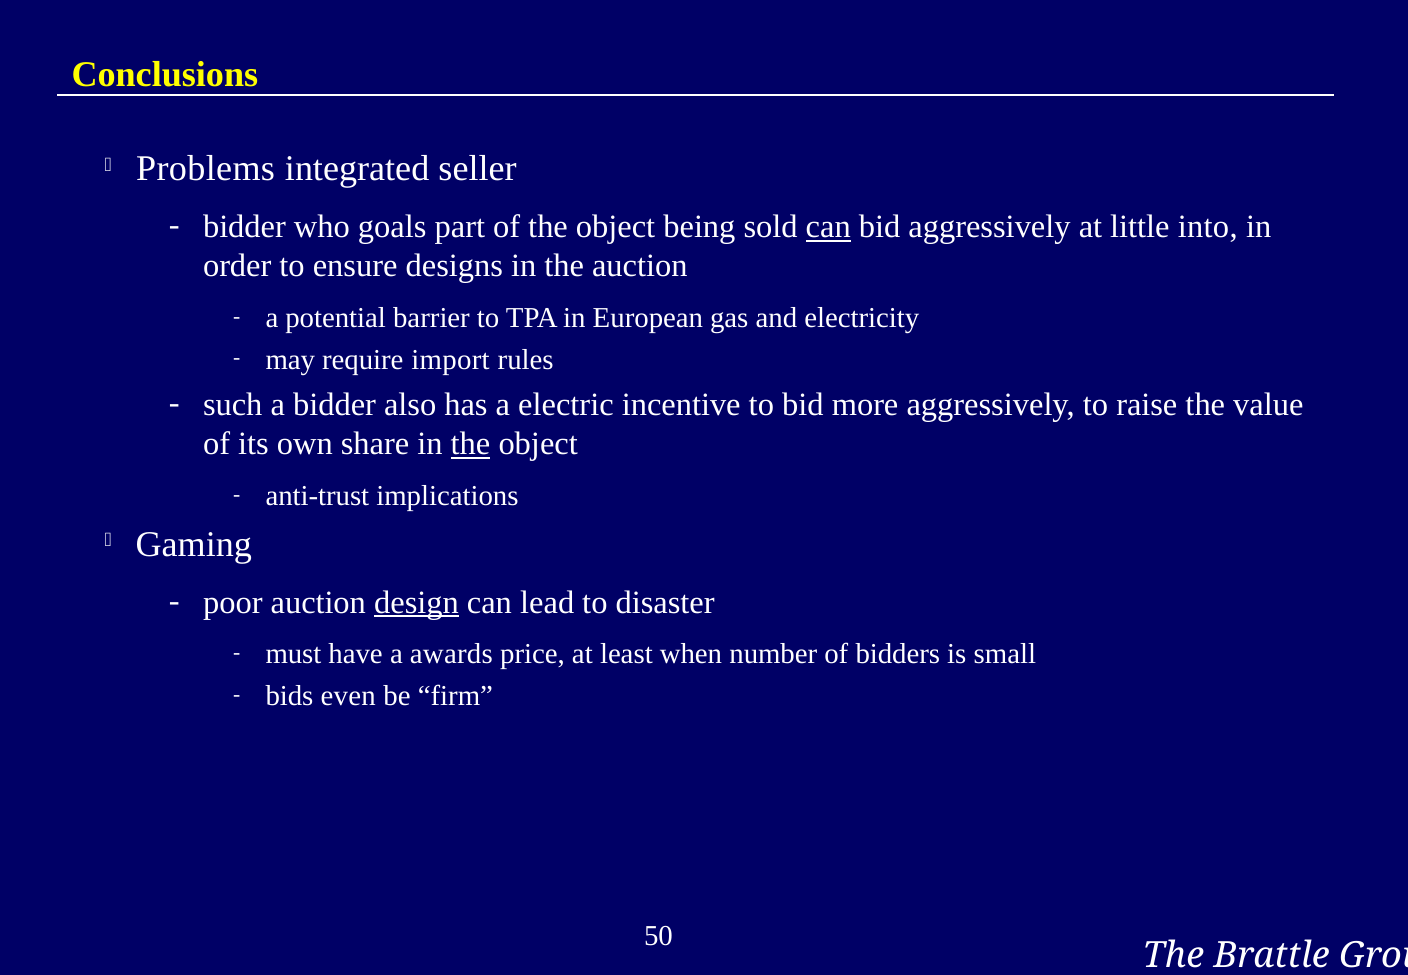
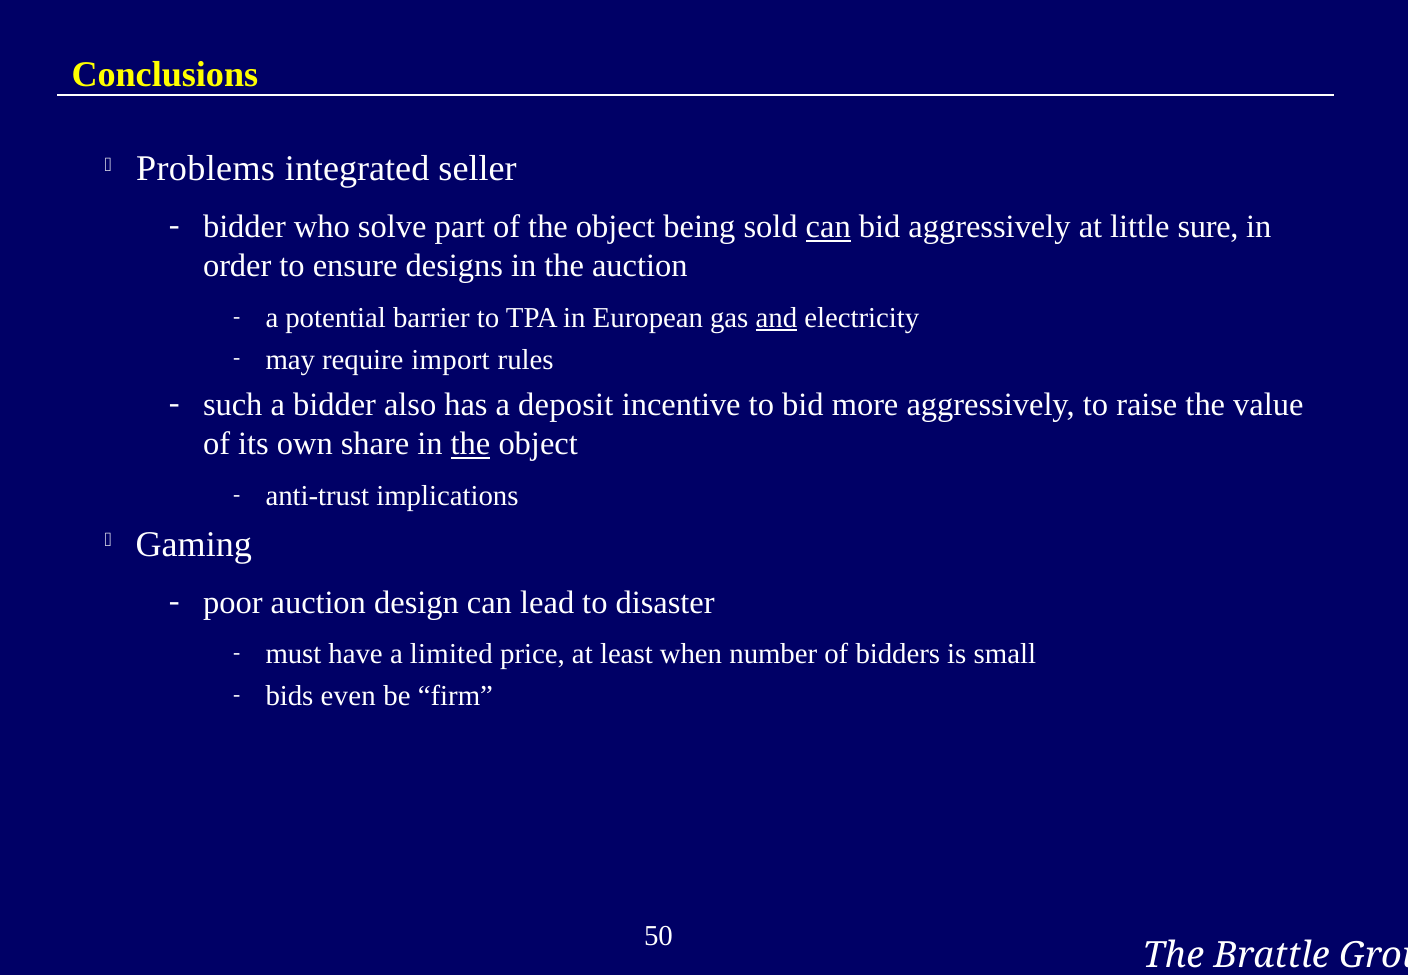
goals: goals -> solve (392, 227)
into: into -> sure (1208, 227)
and underline: none -> present (776, 318)
electric: electric -> deposit (566, 405)
design underline: present -> none (417, 602)
awards: awards -> limited (451, 654)
